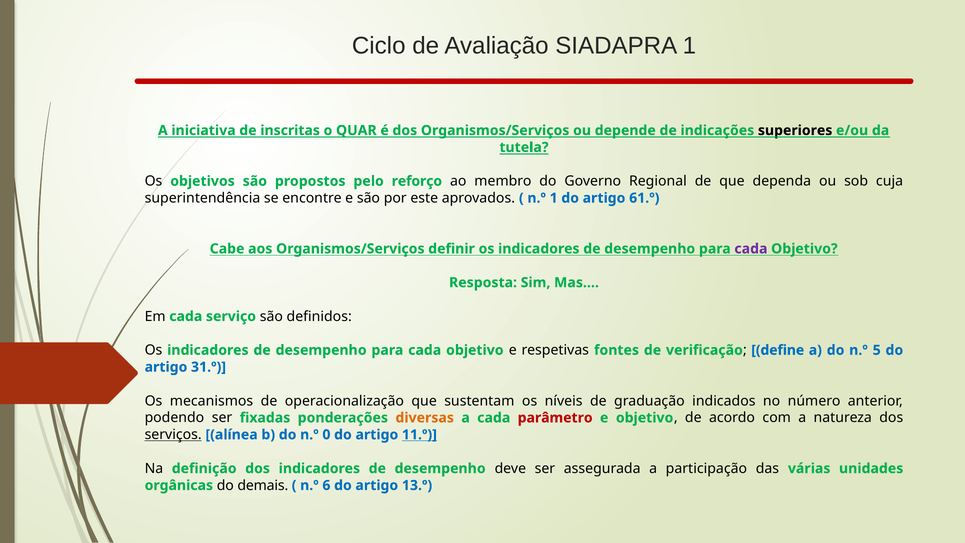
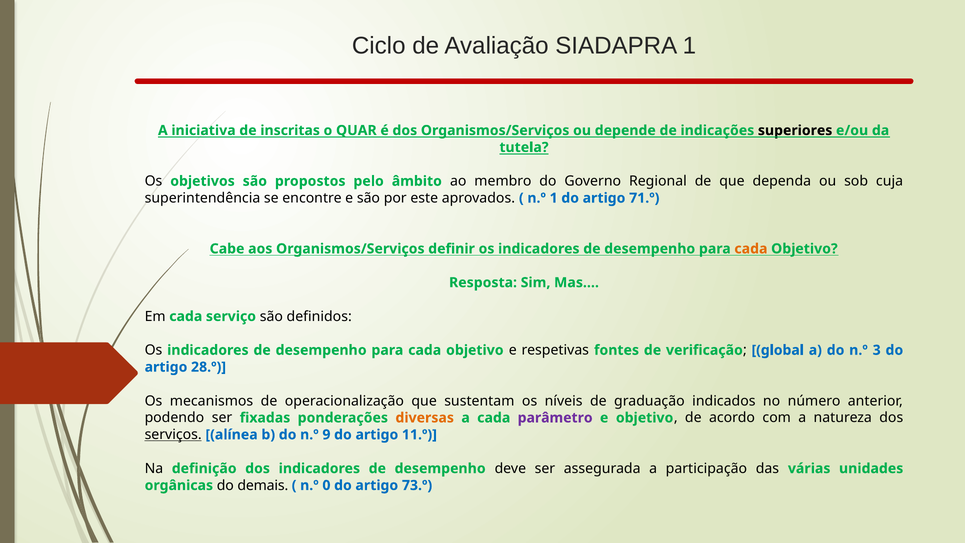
reforço: reforço -> âmbito (417, 181)
61.º: 61.º -> 71.º (644, 198)
cada colour: purple -> orange (751, 249)
define: define -> global (778, 350)
5: 5 -> 3 (877, 350)
31.º: 31.º -> 28.º (209, 367)
parâmetro colour: red -> purple (555, 418)
0: 0 -> 9 (326, 435)
11.º underline: present -> none (419, 435)
6: 6 -> 0 (326, 485)
13.º: 13.º -> 73.º (417, 485)
